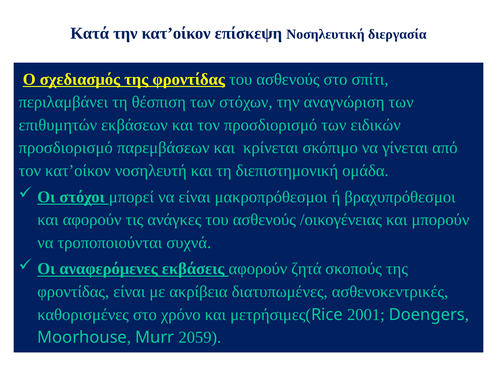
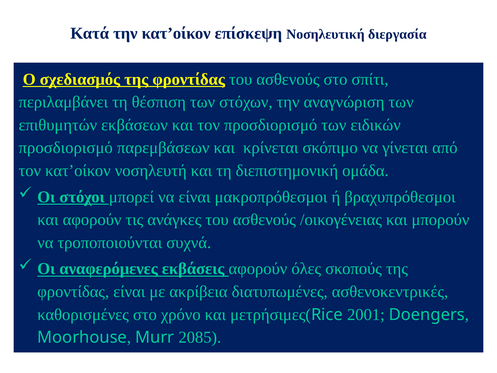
ζητά: ζητά -> όλες (306, 269)
2059: 2059 -> 2085 (200, 337)
